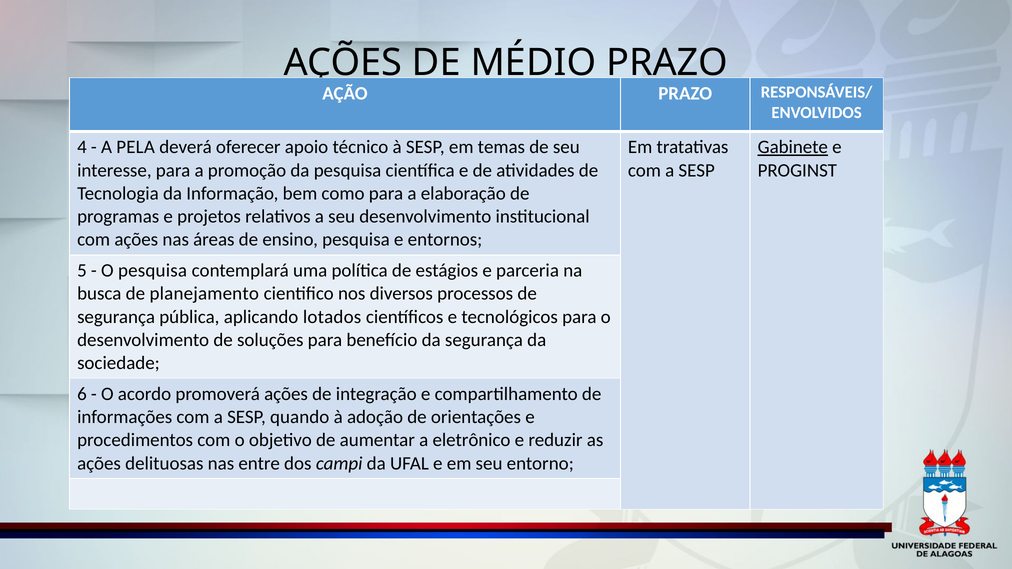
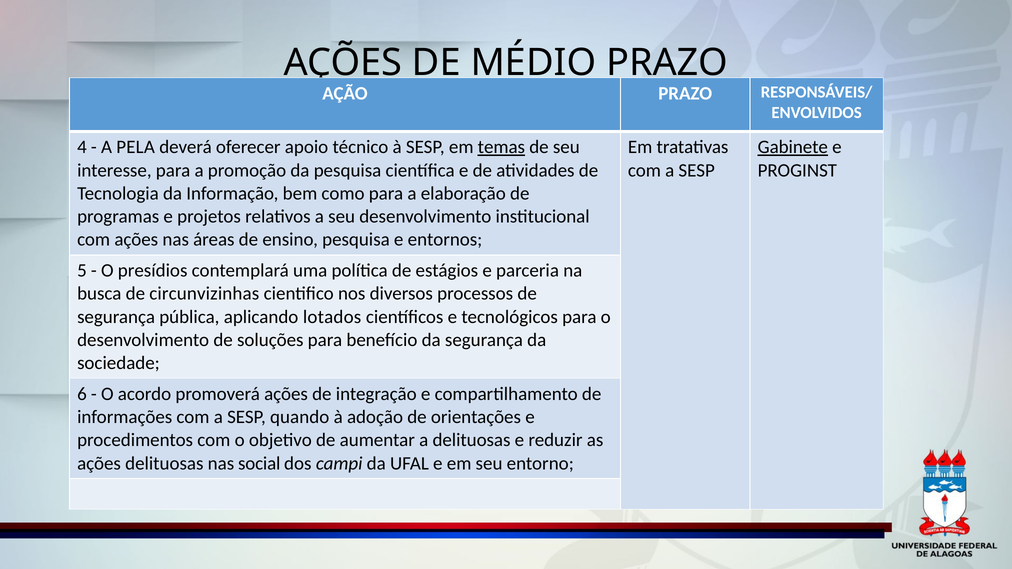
temas underline: none -> present (501, 147)
O pesquisa: pesquisa -> presídios (153, 271)
planejamento: planejamento -> circunvizinhas (204, 294)
a eletrônico: eletrônico -> delituosas (472, 440)
entre: entre -> social (259, 463)
